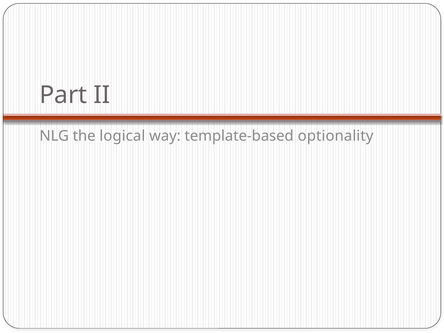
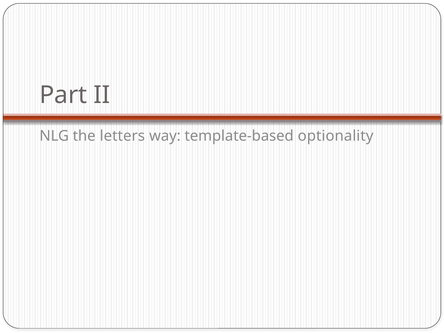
logical: logical -> letters (122, 136)
